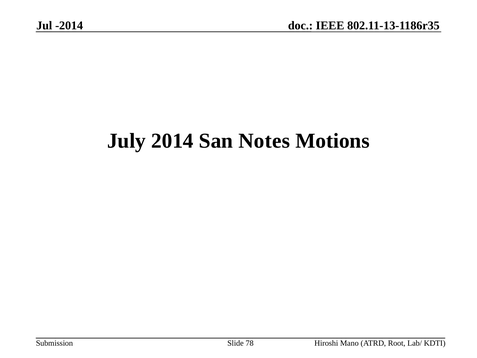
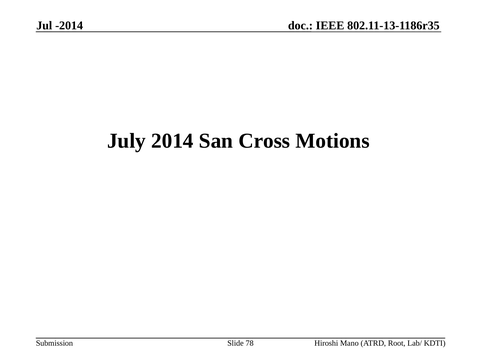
Notes: Notes -> Cross (264, 141)
